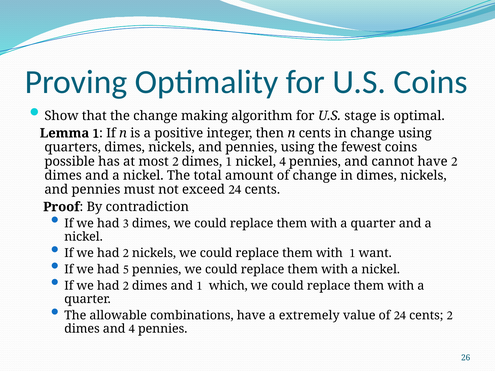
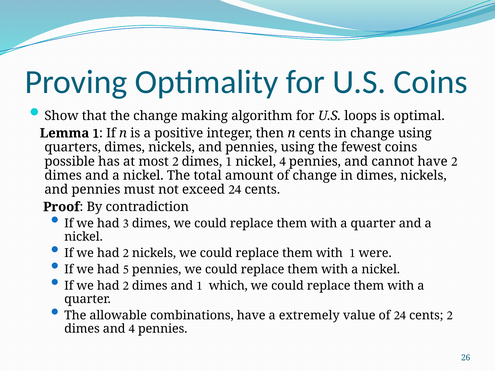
stage: stage -> loops (361, 116)
want: want -> were (375, 253)
